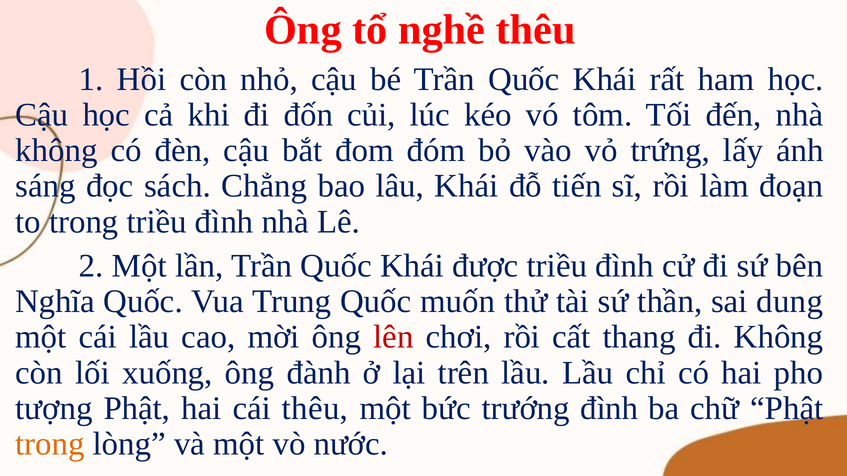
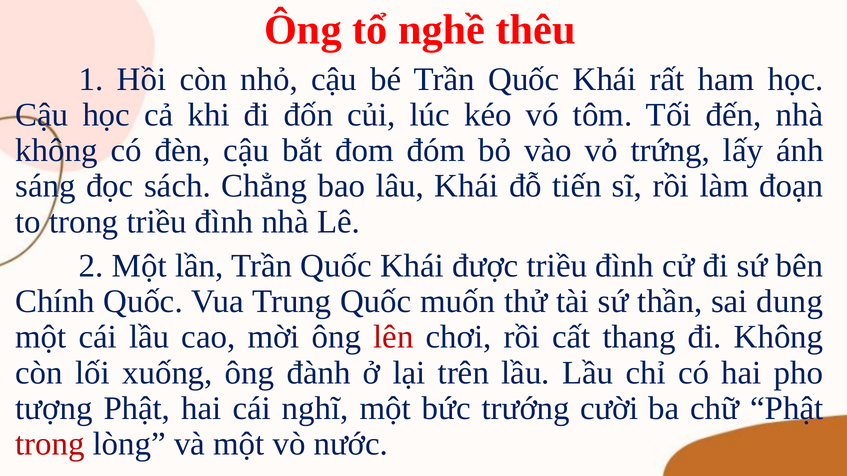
Nghĩa: Nghĩa -> Chính (55, 302)
cái thêu: thêu -> nghĩ (315, 409)
trướng đình: đình -> cười (609, 409)
trong colour: orange -> red (50, 444)
